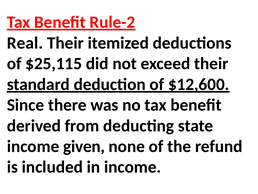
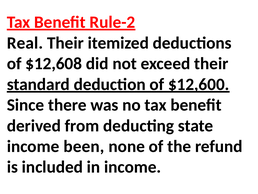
$25,115: $25,115 -> $12,608 (54, 63)
given: given -> been (84, 146)
